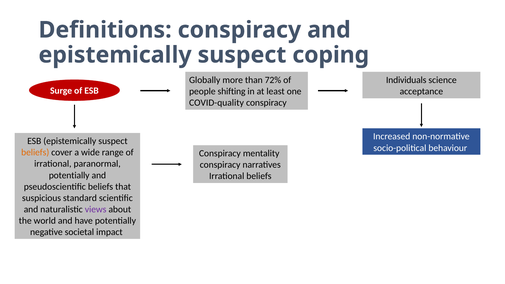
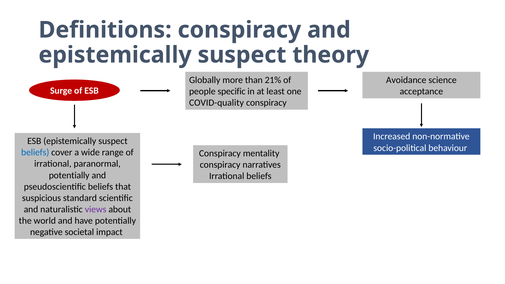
coping: coping -> theory (331, 55)
72%: 72% -> 21% (273, 80)
Individuals: Individuals -> Avoidance (406, 80)
shifting: shifting -> specific (232, 91)
beliefs colour: orange -> blue (35, 153)
